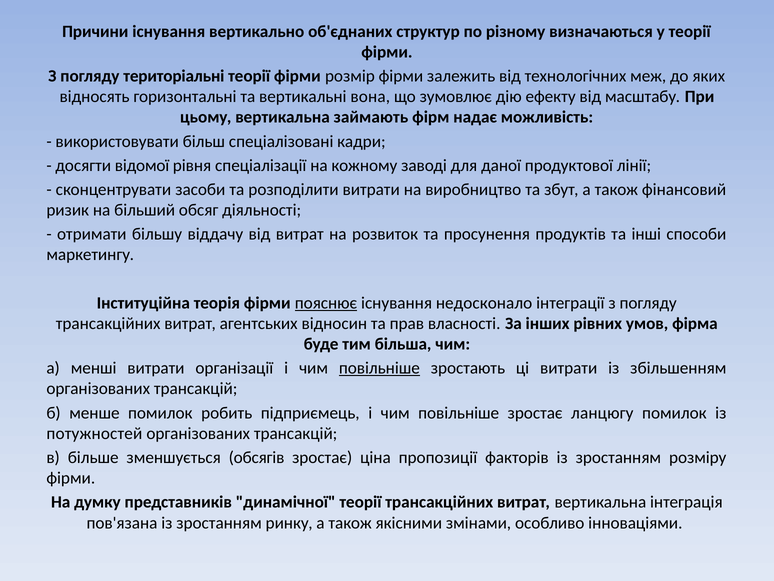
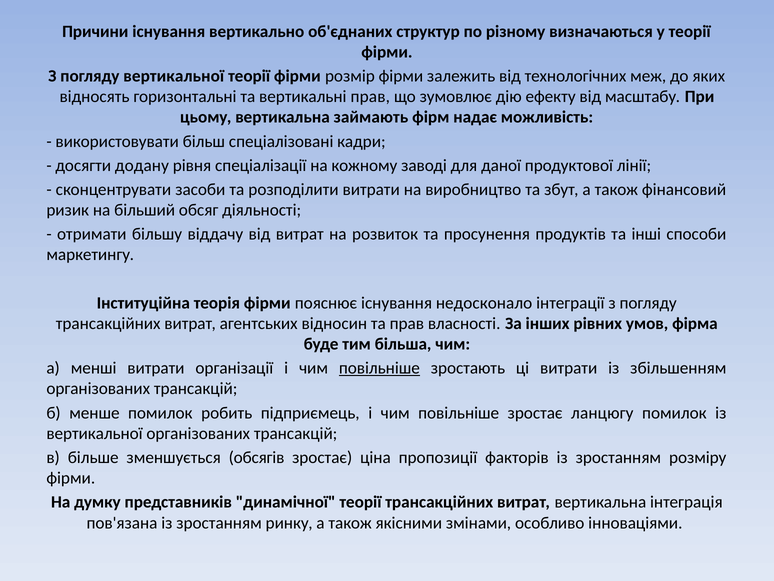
погляду територіальні: територіальні -> вертикальної (174, 76)
вертикальні вона: вона -> прав (370, 97)
відомої: відомої -> додану (142, 165)
пояснює underline: present -> none (326, 303)
потужностей: потужностей -> вертикальної (95, 433)
